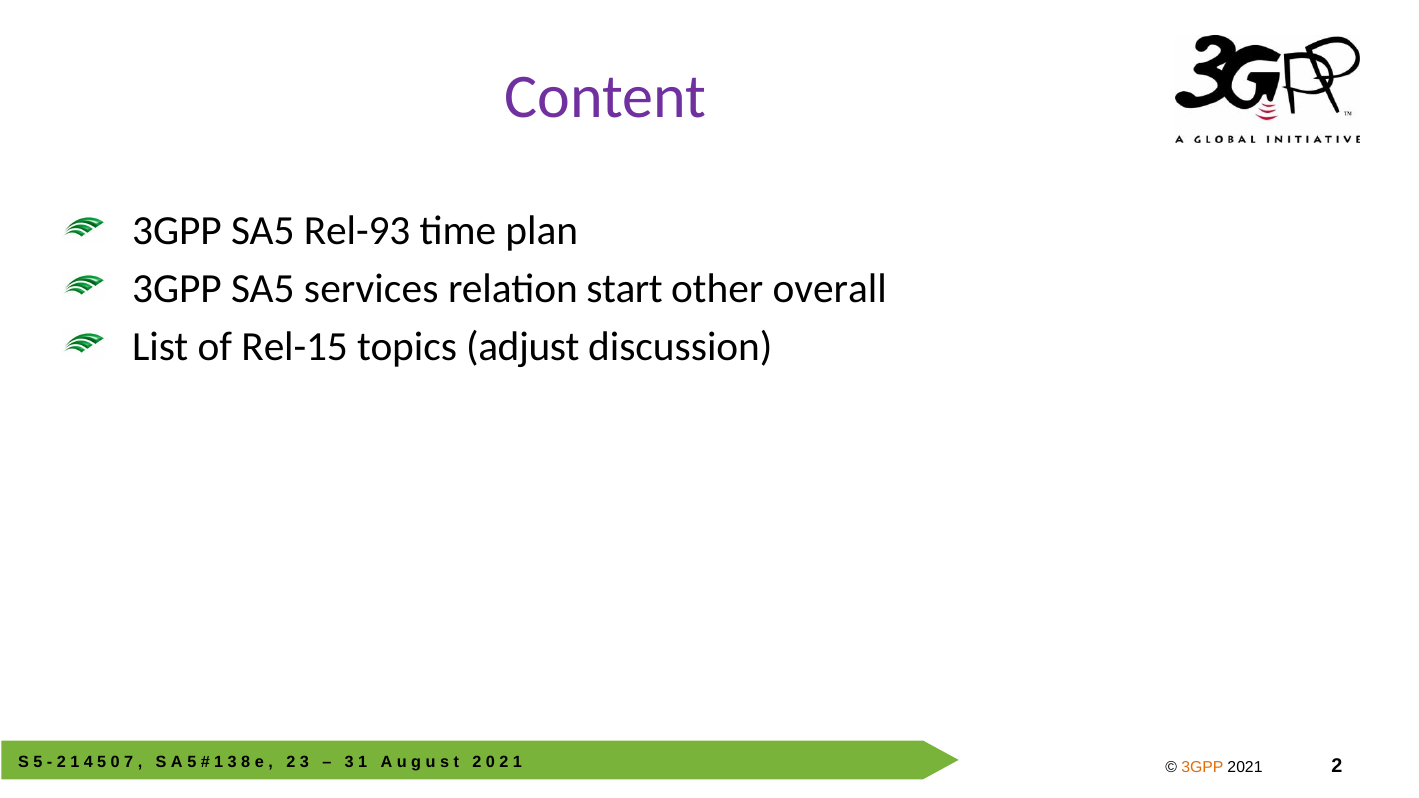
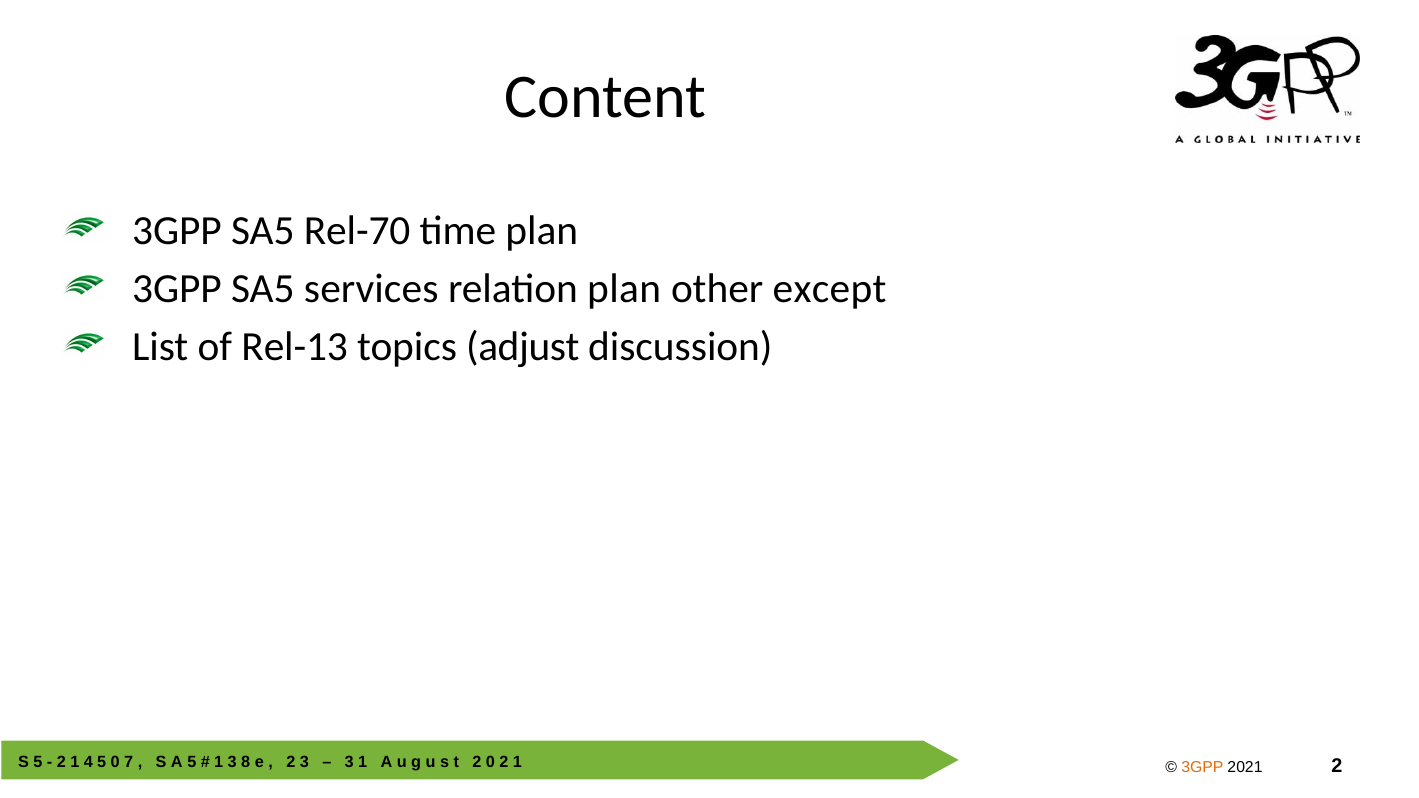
Content colour: purple -> black (606, 97)
Rel-93: Rel-93 -> Rel-70 (357, 231)
relation start: start -> plan (624, 289)
overall: overall -> except (830, 289)
Rel-15: Rel-15 -> Rel-13 (295, 347)
